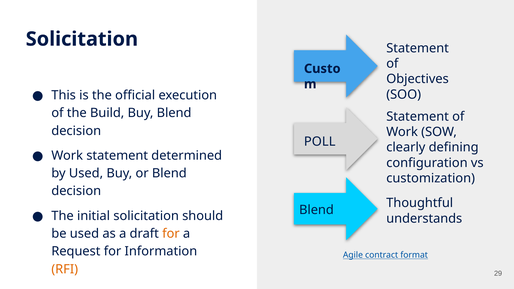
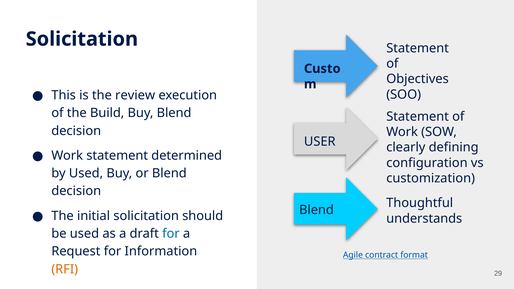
official: official -> review (135, 95)
POLL: POLL -> USER (320, 142)
for colour: orange -> blue (171, 234)
